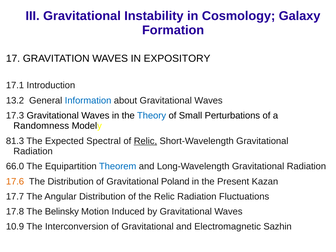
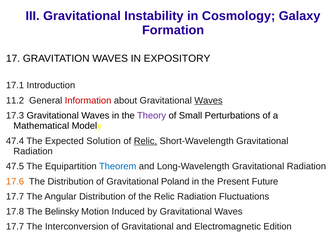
13.2: 13.2 -> 11.2 (15, 100)
Information colour: blue -> red (88, 100)
Waves underline: none -> present (208, 100)
Theory colour: blue -> purple (152, 116)
Randomness: Randomness -> Mathematical (41, 126)
81.3: 81.3 -> 47.4 (15, 141)
Spectral: Spectral -> Solution (104, 141)
66.0: 66.0 -> 47.5 (15, 166)
Kazan: Kazan -> Future (265, 182)
10.9: 10.9 -> 17.7 (15, 227)
Sazhin: Sazhin -> Edition (278, 227)
